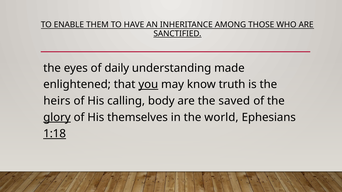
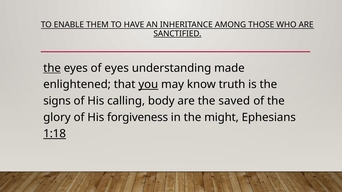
the underline: none -> present (52, 68)
of daily: daily -> eyes (117, 68)
heirs: heirs -> signs (57, 101)
glory underline: present -> none (57, 117)
themselves: themselves -> forgiveness (138, 117)
world: world -> might (222, 117)
